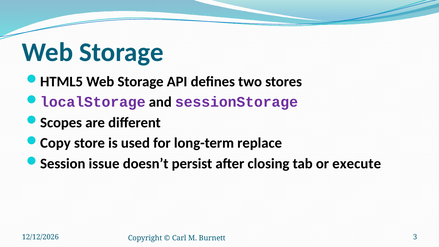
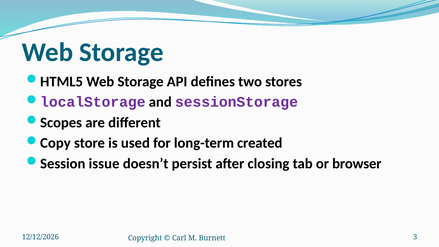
replace: replace -> created (260, 143)
execute: execute -> browser (357, 164)
